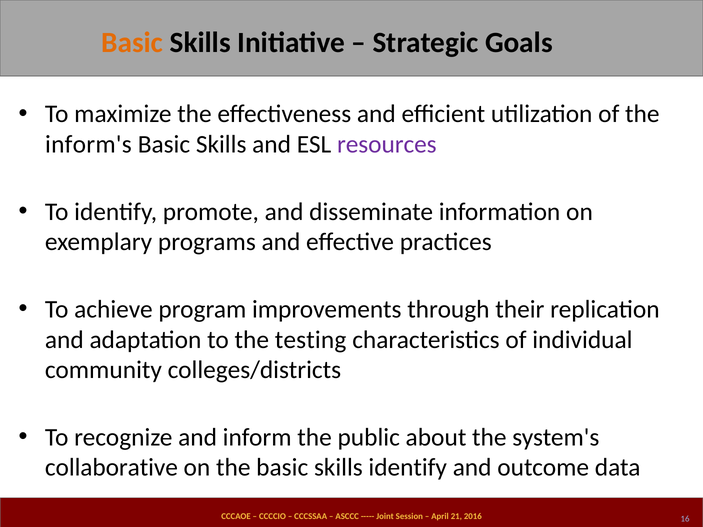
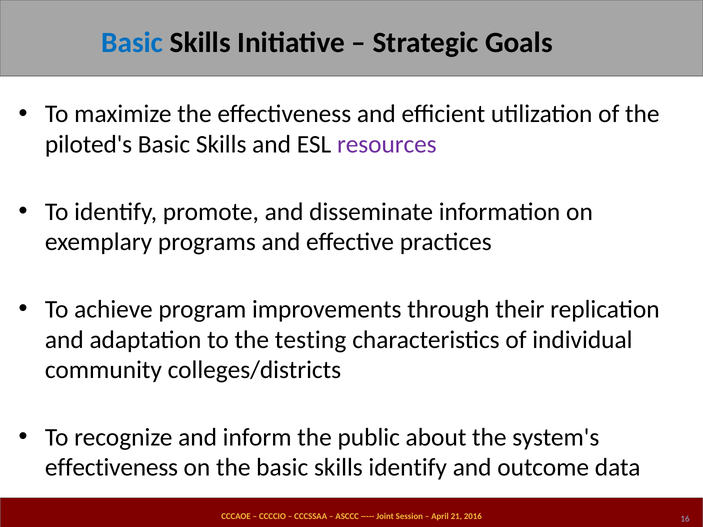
Basic colour: orange -> blue (132, 43)
inform's: inform's -> piloted's (89, 145)
collaborative: collaborative -> effectiveness (111, 468)
